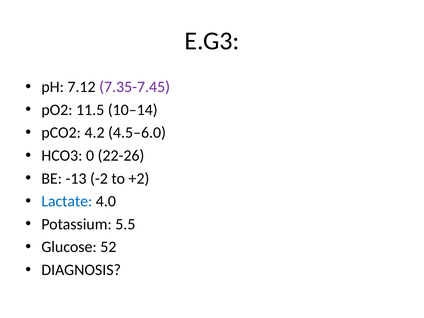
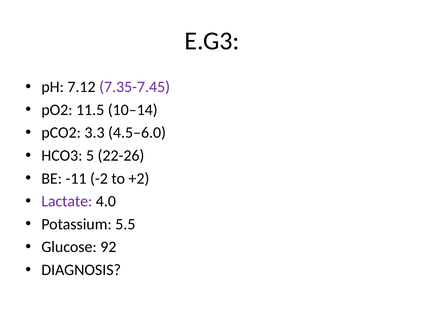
4.2: 4.2 -> 3.3 (95, 133)
0: 0 -> 5 (90, 156)
-13: -13 -> -11 (76, 178)
Lactate colour: blue -> purple (67, 201)
52: 52 -> 92 (108, 247)
